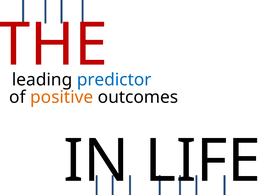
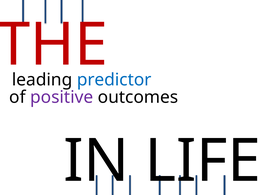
positive colour: orange -> purple (62, 97)
